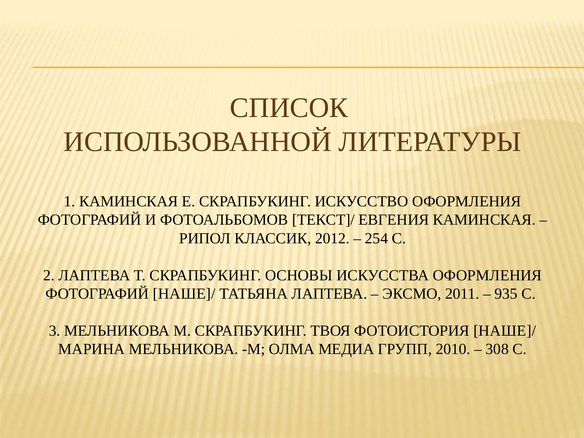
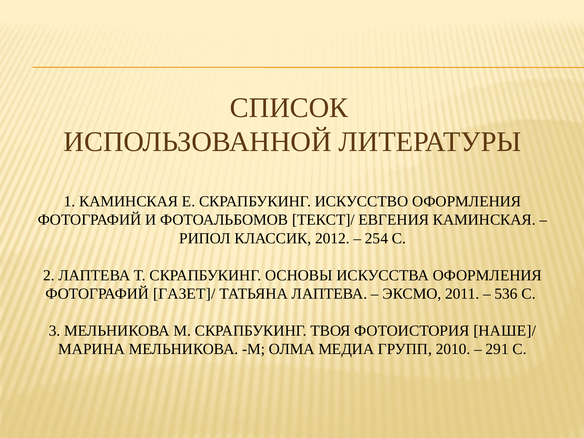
ФОТОГРАФИЙ НАШЕ]/: НАШЕ]/ -> ГАЗЕТ]/ (184, 294)
935: 935 -> 536 (506, 294)
308: 308 -> 291 (497, 349)
